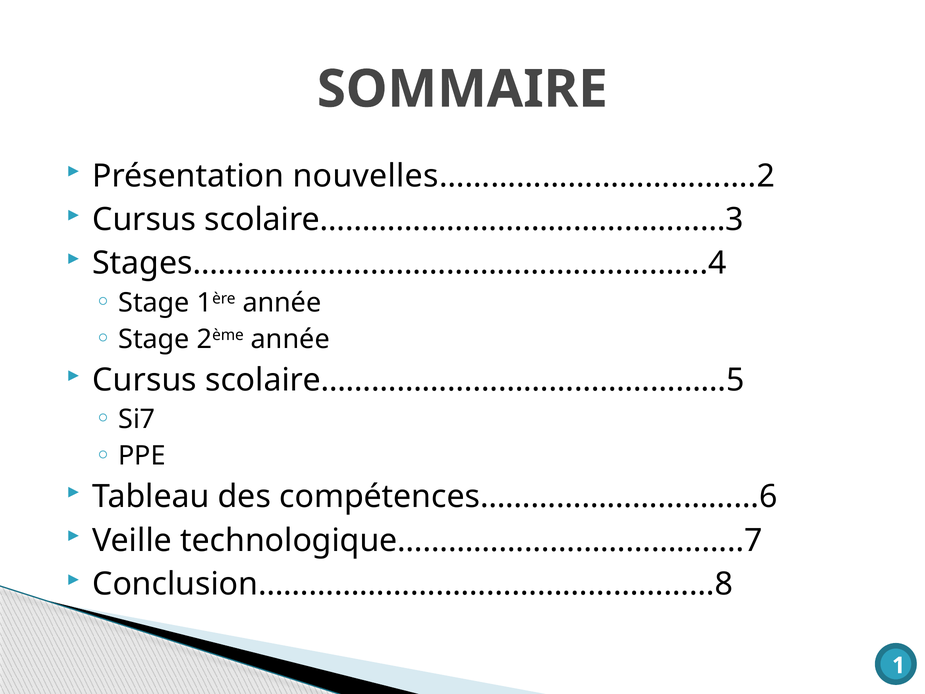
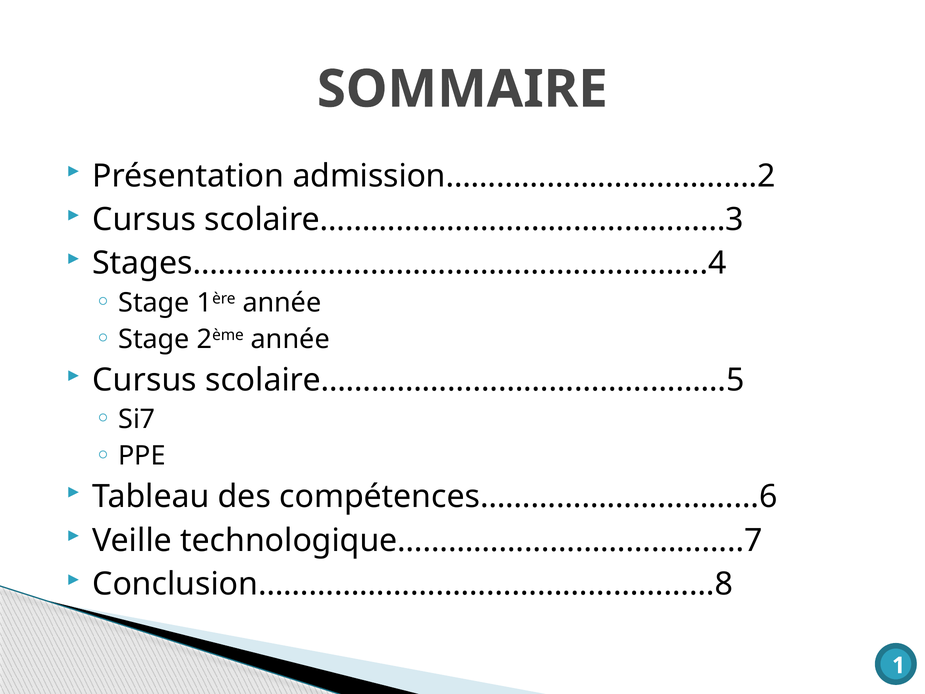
nouvelles……………………………….2: nouvelles……………………………….2 -> admission……………………………….2 (534, 176)
